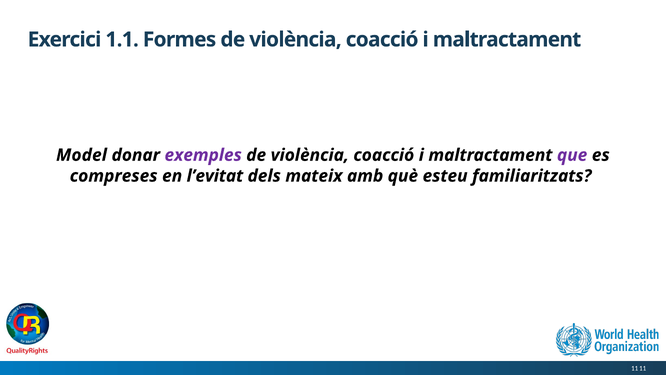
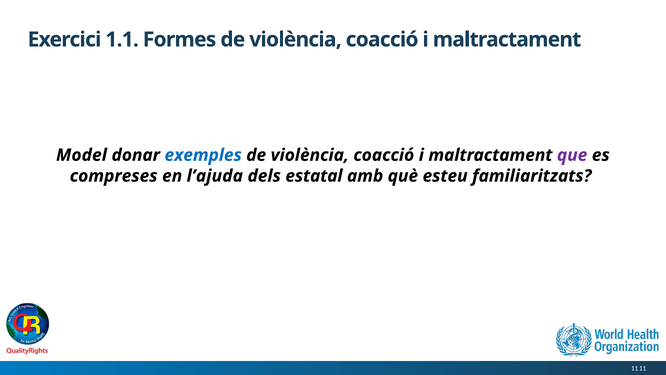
exemples colour: purple -> blue (203, 155)
l’evitat: l’evitat -> l’ajuda (215, 176)
mateix: mateix -> estatal (314, 176)
